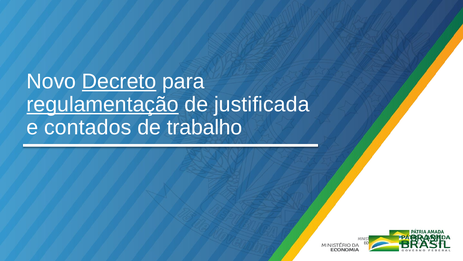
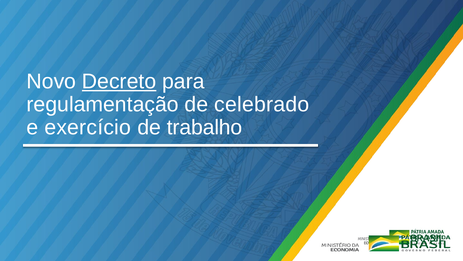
regulamentação underline: present -> none (103, 104)
justificada: justificada -> celebrado (262, 104)
contados: contados -> exercício (88, 127)
